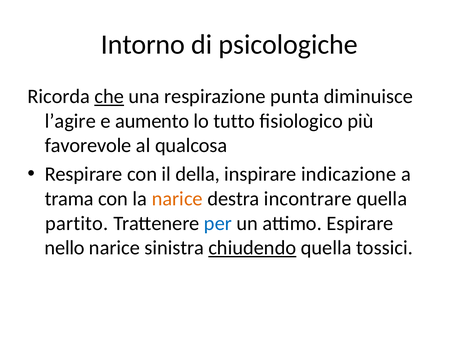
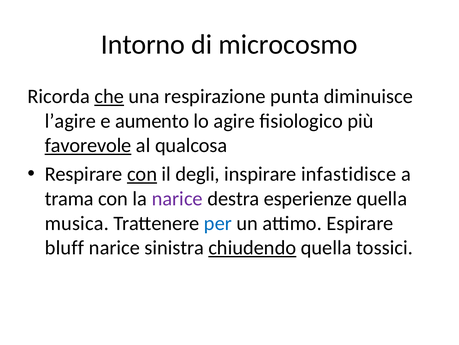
psicologiche: psicologiche -> microcosmo (288, 44)
tutto: tutto -> agire (234, 121)
favorevole underline: none -> present (88, 145)
con underline: none -> present (142, 174)
della: della -> degli (198, 174)
indicazione: indicazione -> infastidisce (349, 174)
narice colour: orange -> purple (177, 198)
incontrare: incontrare -> esperienze (308, 198)
partito: partito -> musica (77, 223)
nello: nello -> bluff (64, 247)
